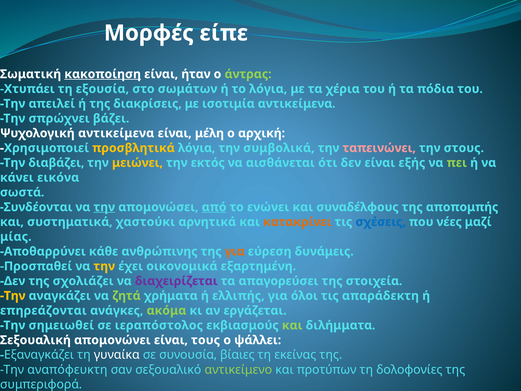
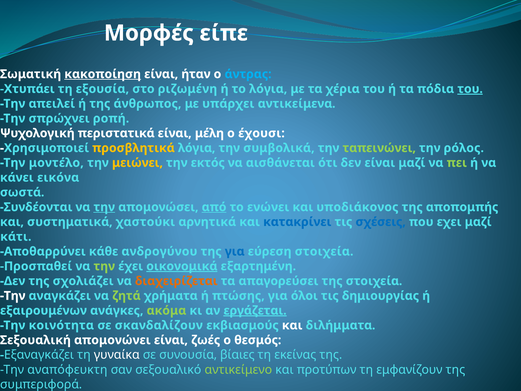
άντρας colour: light green -> light blue (248, 74)
σωμάτων: σωμάτων -> ριζωμένη (187, 89)
του underline: none -> present (470, 89)
διακρίσεις: διακρίσεις -> άνθρωπος (147, 104)
ισοτιμία: ισοτιμία -> υπάρχει (228, 104)
βάζει: βάζει -> ροπή (111, 118)
Ψυχολογική αντικείμενα: αντικείμενα -> περιστατικά (116, 133)
αρχική: αρχική -> έχουσι (261, 133)
ταπεινώνει colour: pink -> light green (379, 148)
στους: στους -> ρόλος (464, 148)
διαβάζει: διαβάζει -> μοντέλο (56, 163)
είναι εξής: εξής -> μαζί (412, 163)
συναδέλφους: συναδέλφους -> υποδιάκονος (357, 207)
κατακρίνει colour: orange -> blue (297, 222)
νέες: νέες -> εχει (449, 222)
μίας: μίας -> κάτι (16, 237)
ανθρώπινης: ανθρώπινης -> ανδρογύνου (159, 251)
για colour: orange -> blue (235, 251)
εύρεση δυνάμεις: δυνάμεις -> στοιχεία (324, 251)
την colour: yellow -> light green (104, 266)
οικονομικά underline: none -> present (182, 266)
διαχειρίζεται colour: purple -> orange (176, 281)
Την colour: yellow -> white (13, 296)
ελλιπής: ελλιπής -> πτώσης (238, 296)
απαράδεκτη: απαράδεκτη -> δημιουργίας (380, 296)
επηρεάζονται: επηρεάζονται -> εξαιρουμένων (43, 310)
εργάζεται underline: none -> present (255, 310)
σημειωθεί: σημειωθεί -> κοινότητα (61, 325)
ιεραπόστολος: ιεραπόστολος -> σκανδαλίζουν (159, 325)
και colour: light green -> white (292, 325)
τους: τους -> ζωές (206, 340)
ψάλλει: ψάλλει -> θεσμός (258, 340)
δολοφονίες: δολοφονίες -> εμφανίζουν (409, 369)
